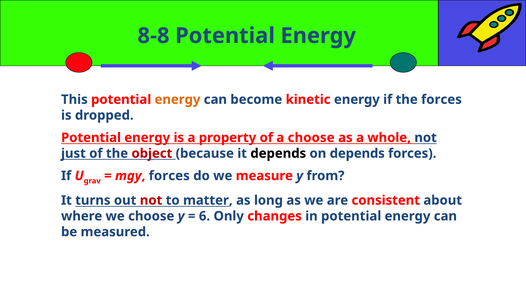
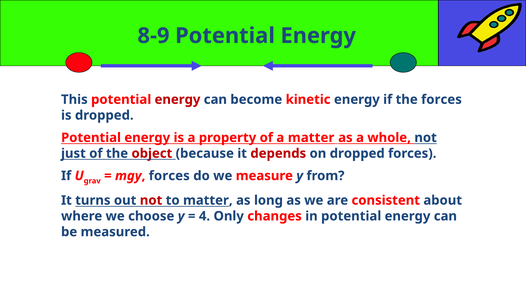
8-8: 8-8 -> 8-9 (153, 36)
energy colour: orange -> red (177, 99)
a choose: choose -> matter (311, 138)
depends colour: black -> red (278, 153)
on depends: depends -> dropped (357, 153)
6: 6 -> 4 (204, 216)
